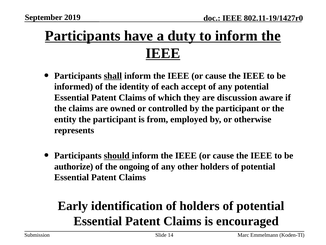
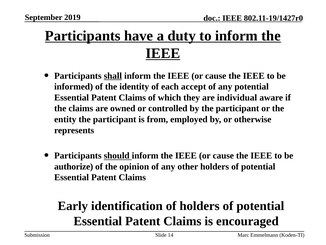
discussion: discussion -> individual (237, 97)
ongoing: ongoing -> opinion (134, 166)
